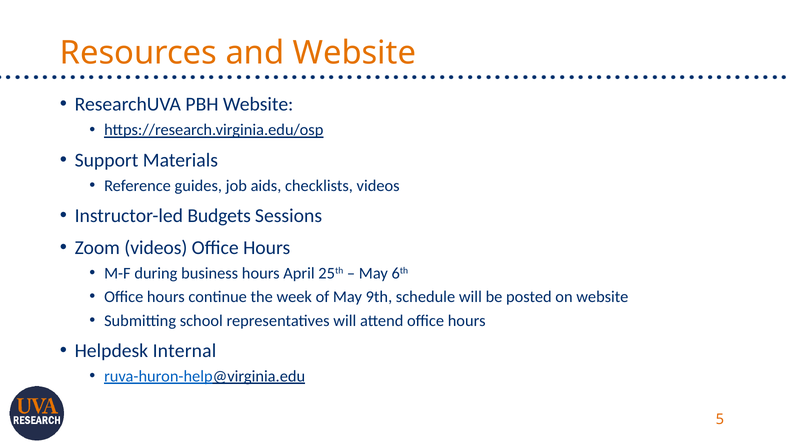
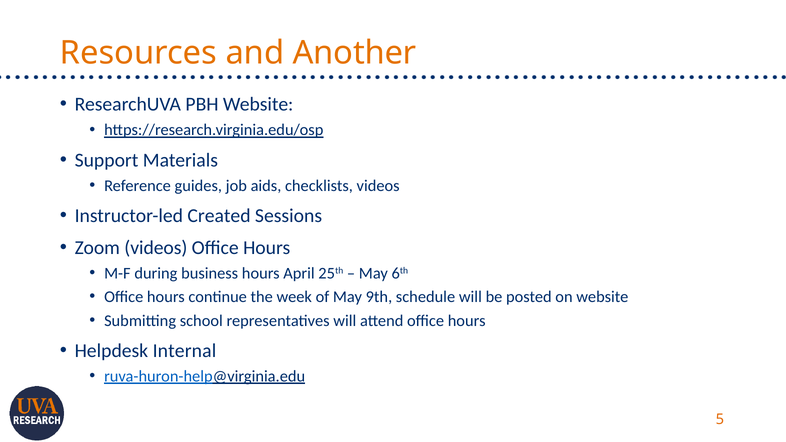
and Website: Website -> Another (355, 53)
Budgets: Budgets -> Created (219, 216)
